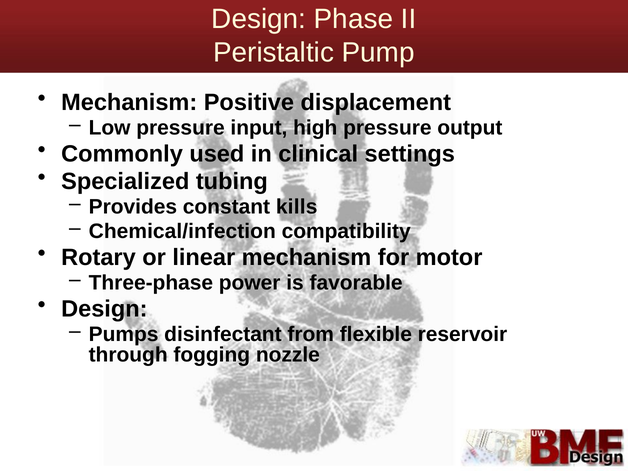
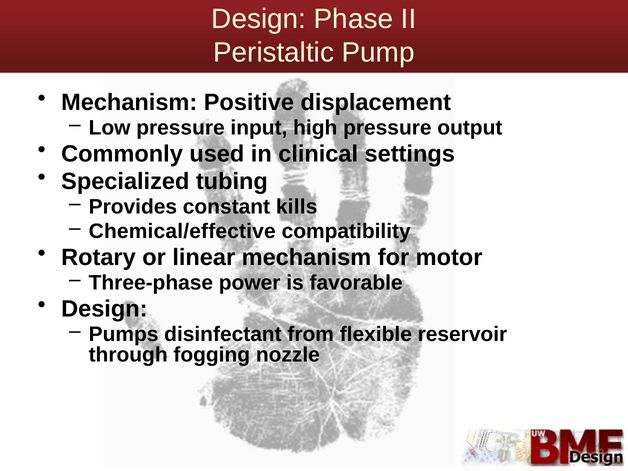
Chemical/infection: Chemical/infection -> Chemical/effective (182, 231)
